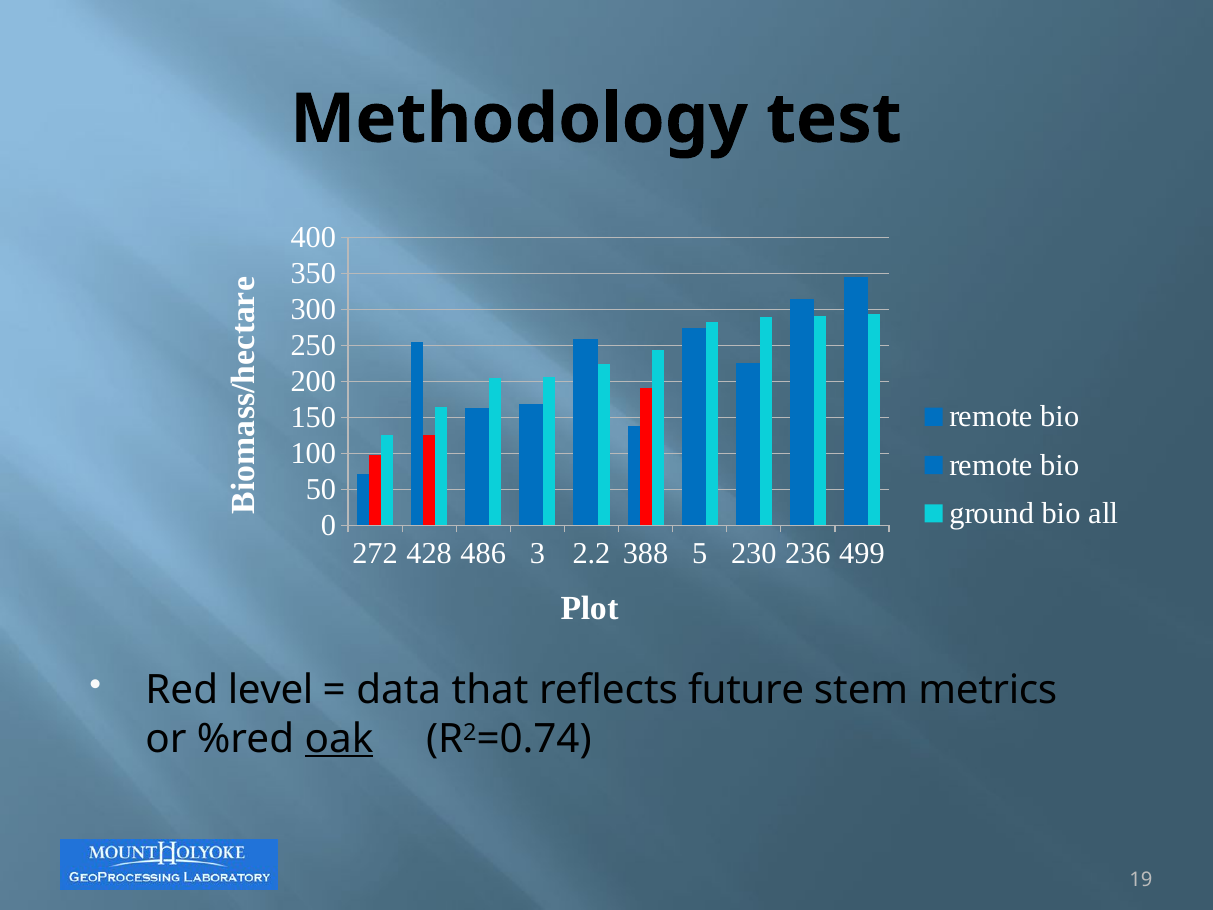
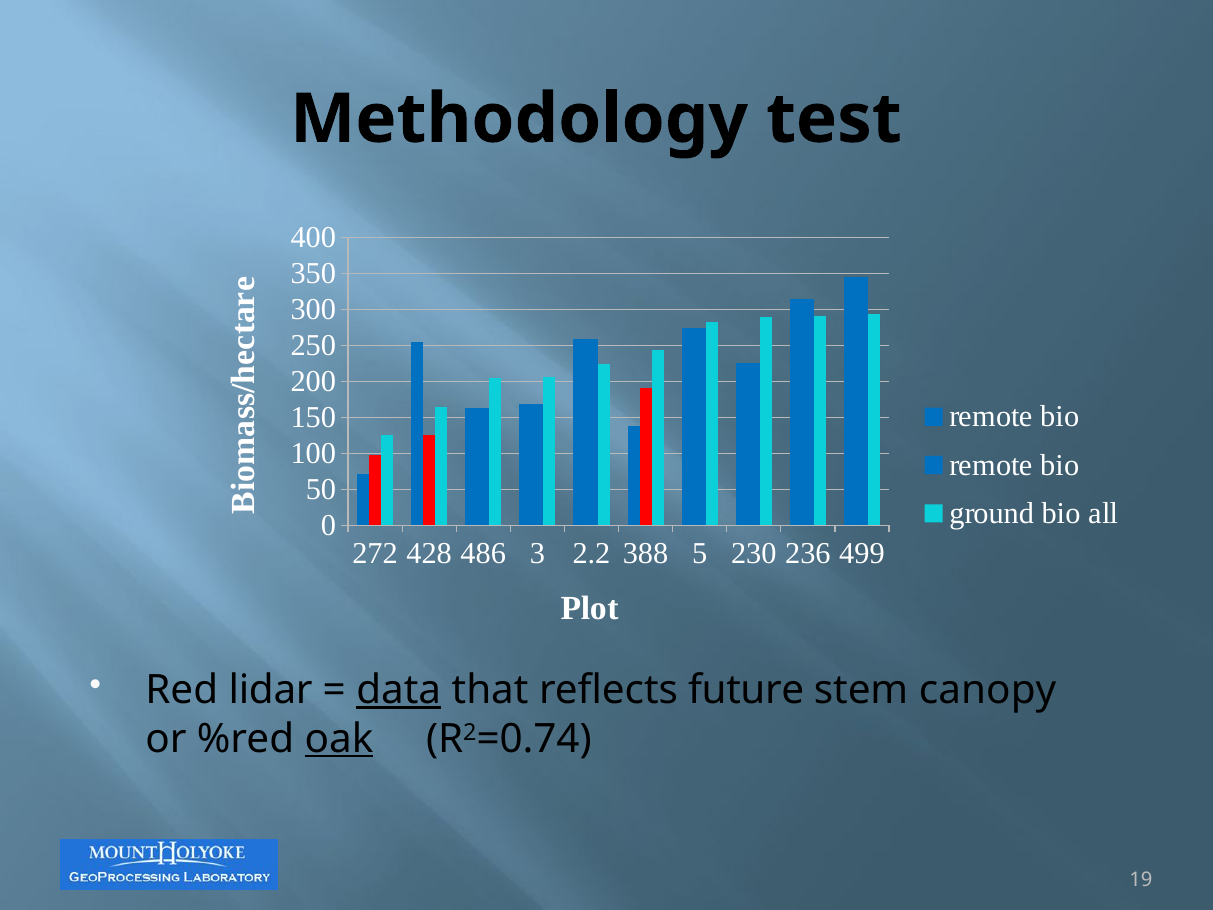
level: level -> lidar (271, 690)
data underline: none -> present (399, 690)
metrics: metrics -> canopy (988, 690)
